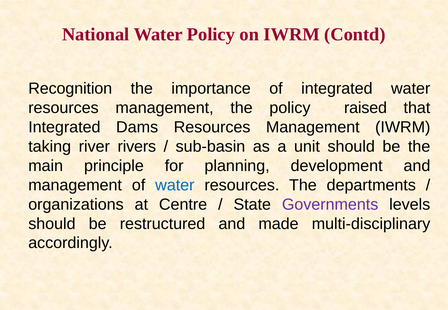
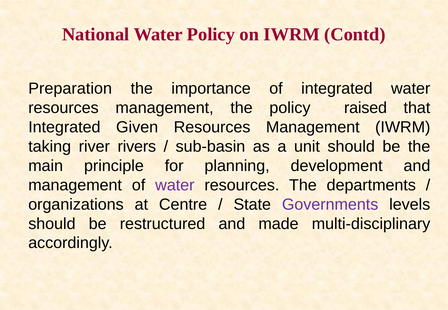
Recognition: Recognition -> Preparation (70, 89)
Dams: Dams -> Given (137, 127)
water colour: blue -> purple (175, 185)
